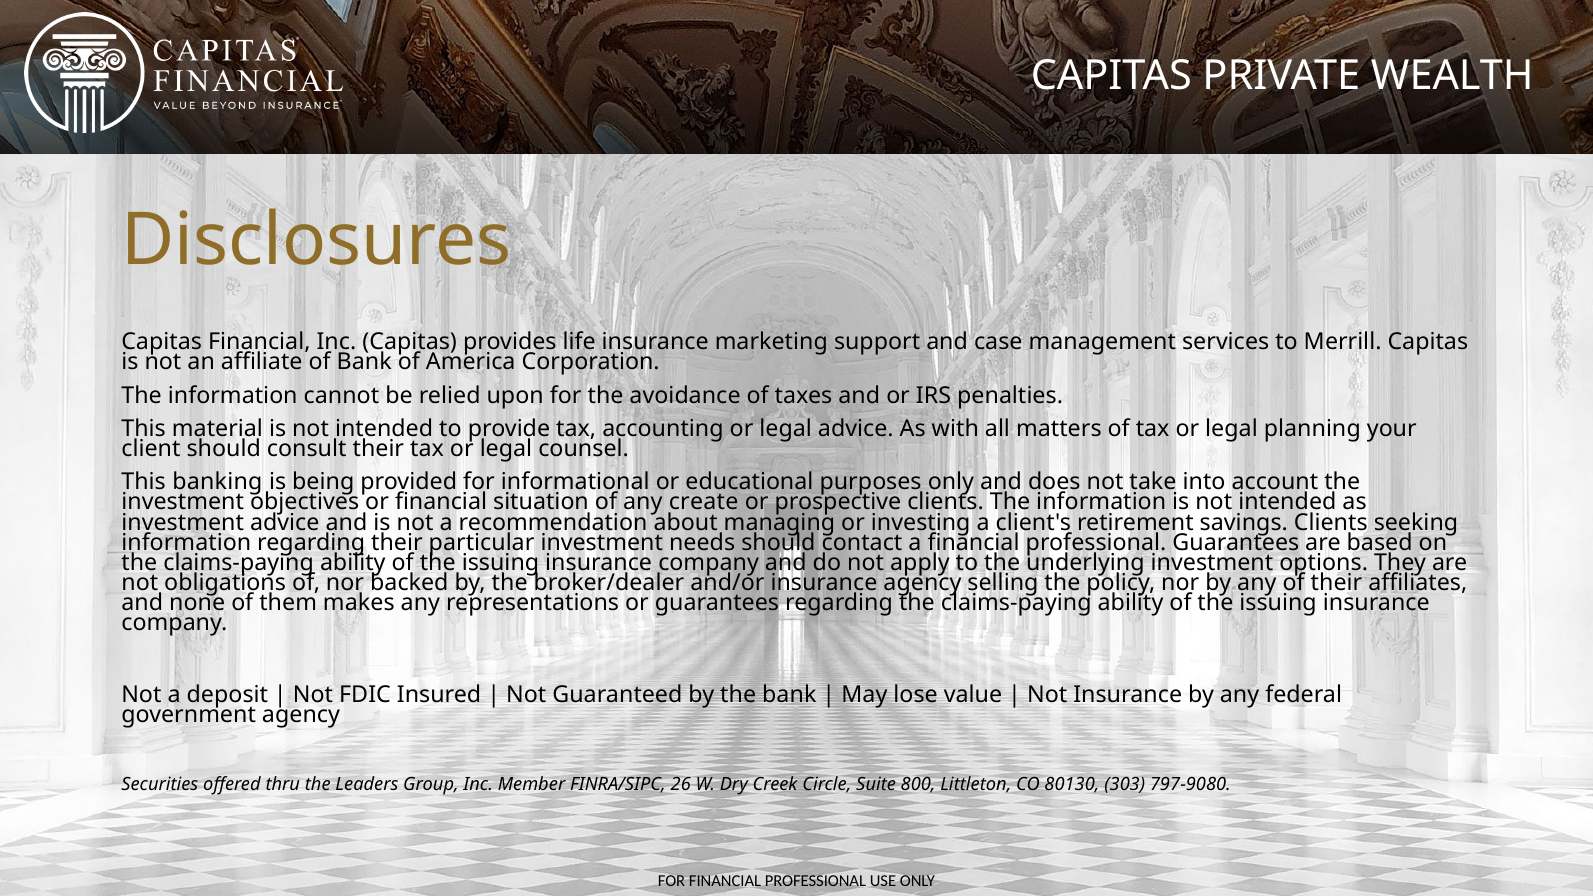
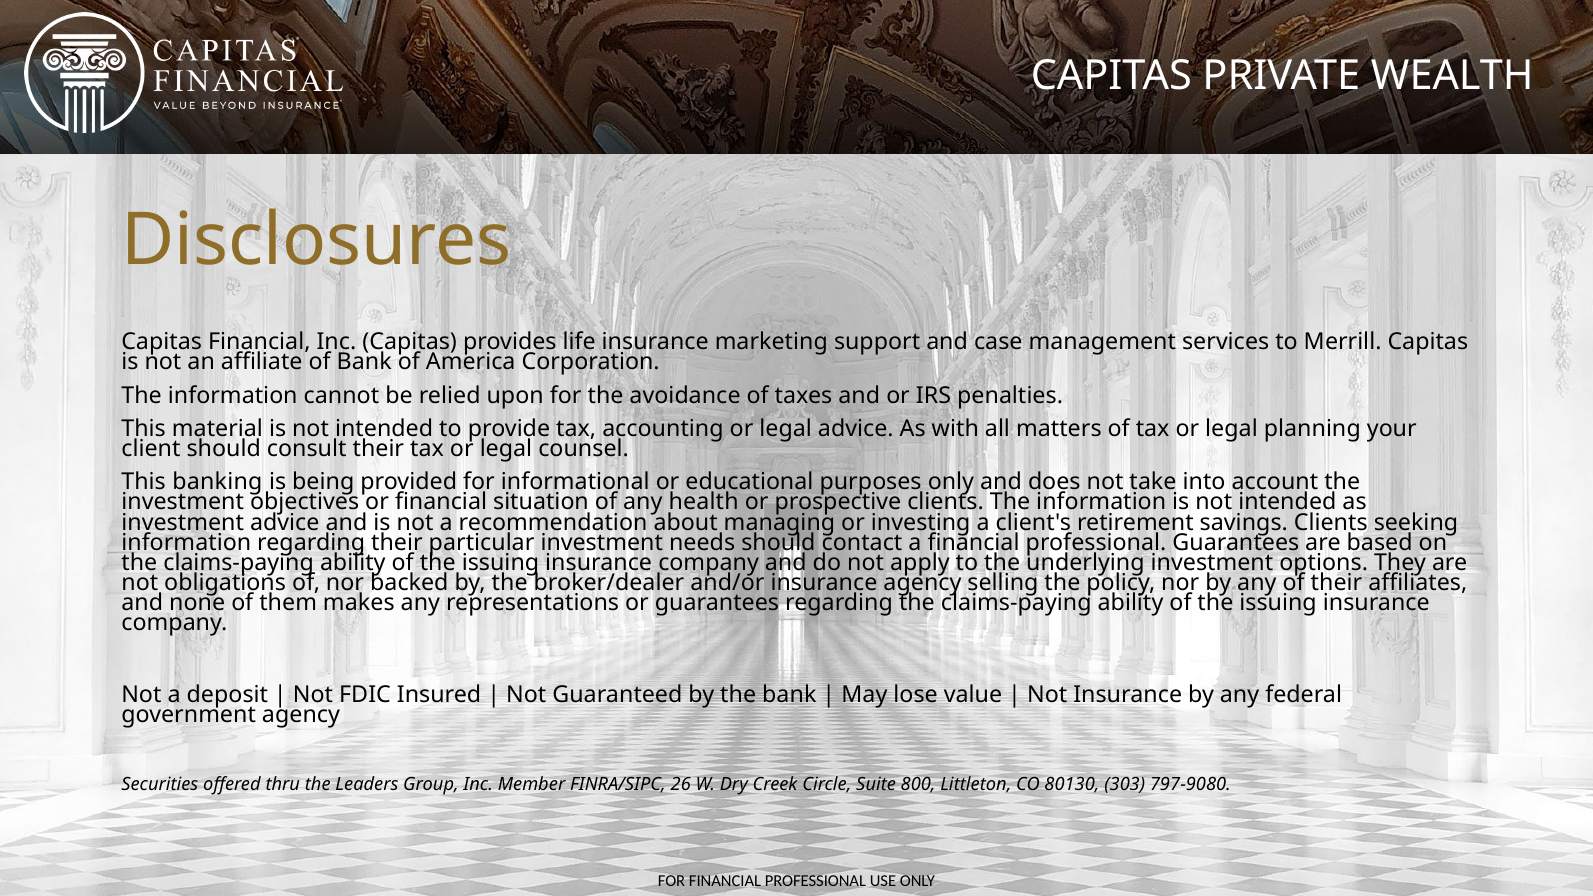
create: create -> health (704, 502)
